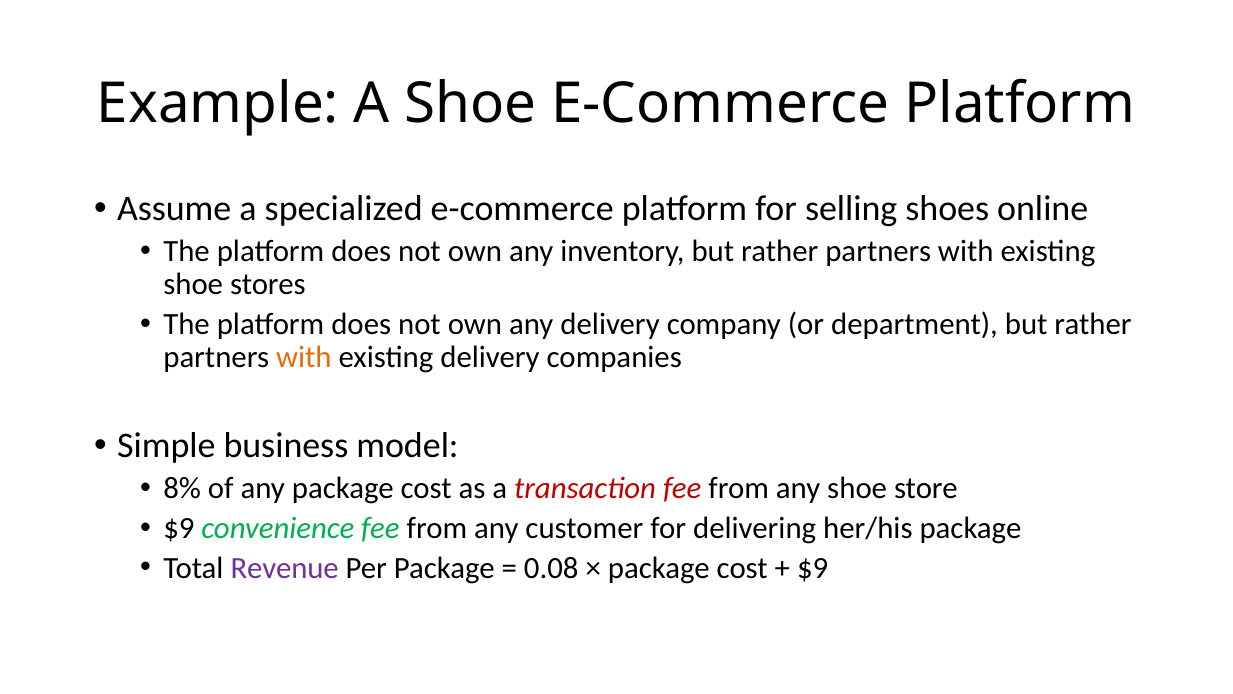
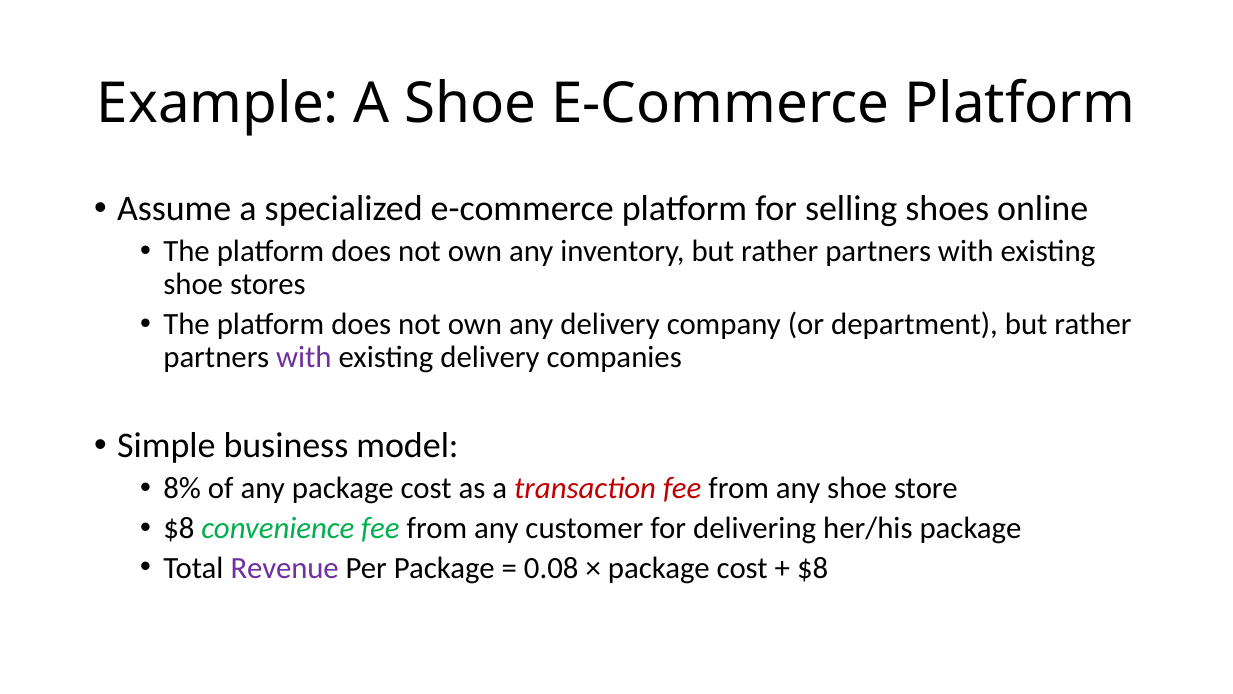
with colour: orange -> purple (304, 357)
$9: $9 -> $8 (179, 528)
$9: $9 -> $8 (813, 567)
